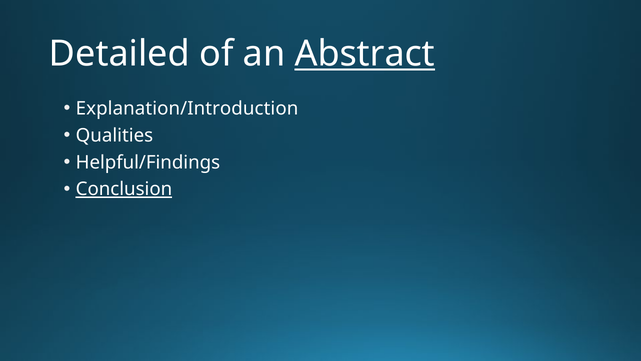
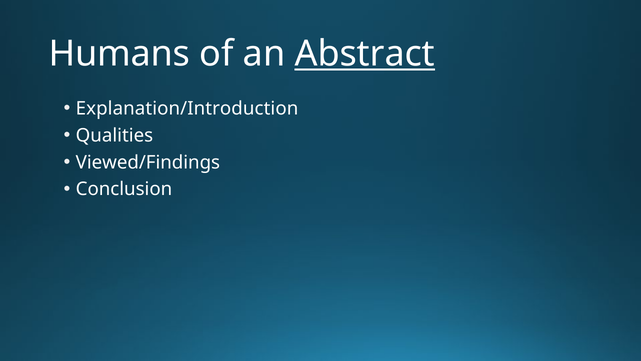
Detailed: Detailed -> Humans (120, 54)
Helpful/Findings: Helpful/Findings -> Viewed/Findings (148, 162)
Conclusion underline: present -> none (124, 189)
